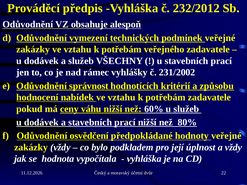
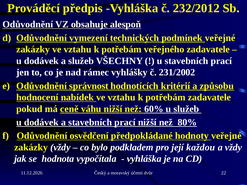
ceny: ceny -> ceně (69, 109)
úplnost: úplnost -> každou (201, 147)
